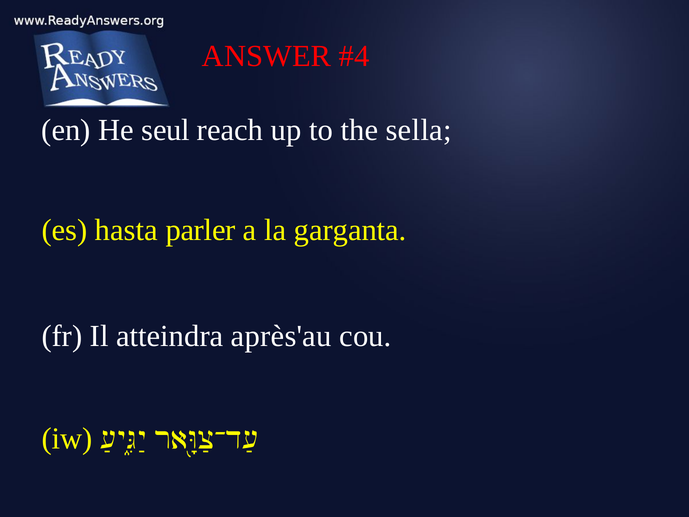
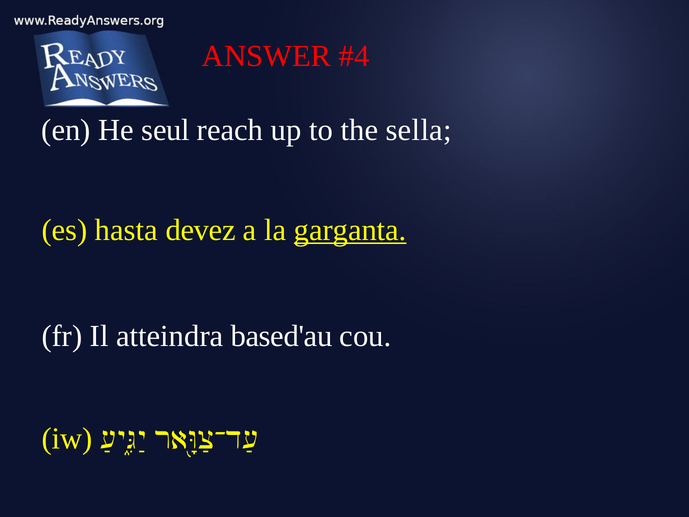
parler: parler -> devez (201, 230)
garganta underline: none -> present (350, 230)
après'au: après'au -> based'au (282, 336)
